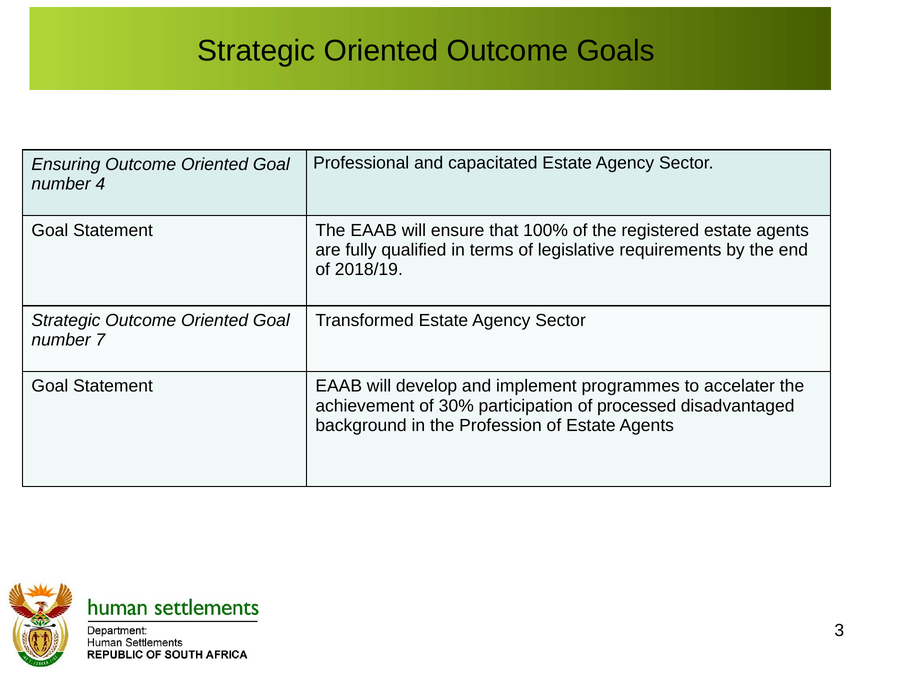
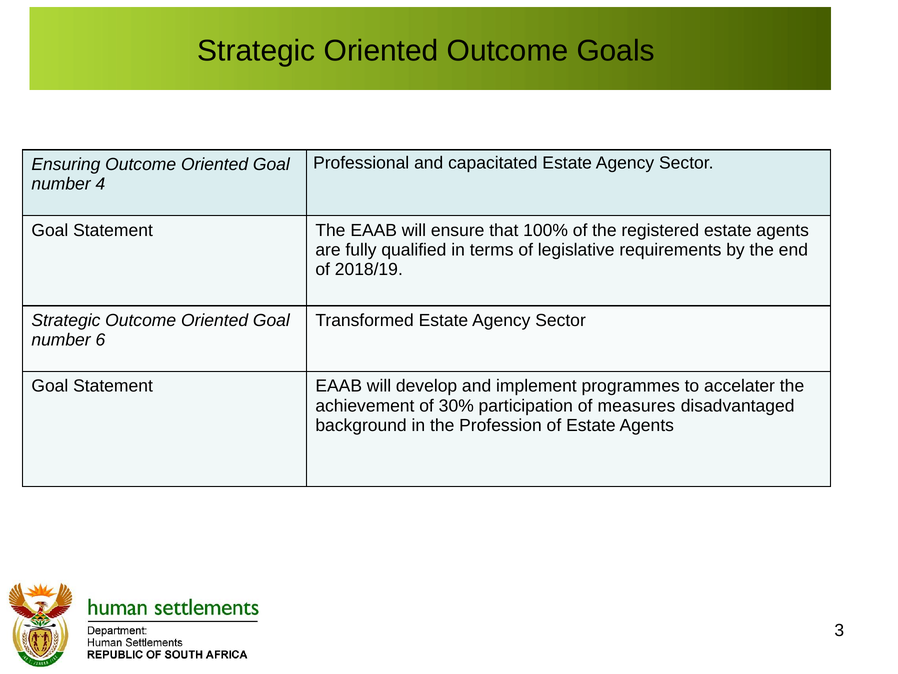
7: 7 -> 6 (100, 340)
processed: processed -> measures (636, 406)
